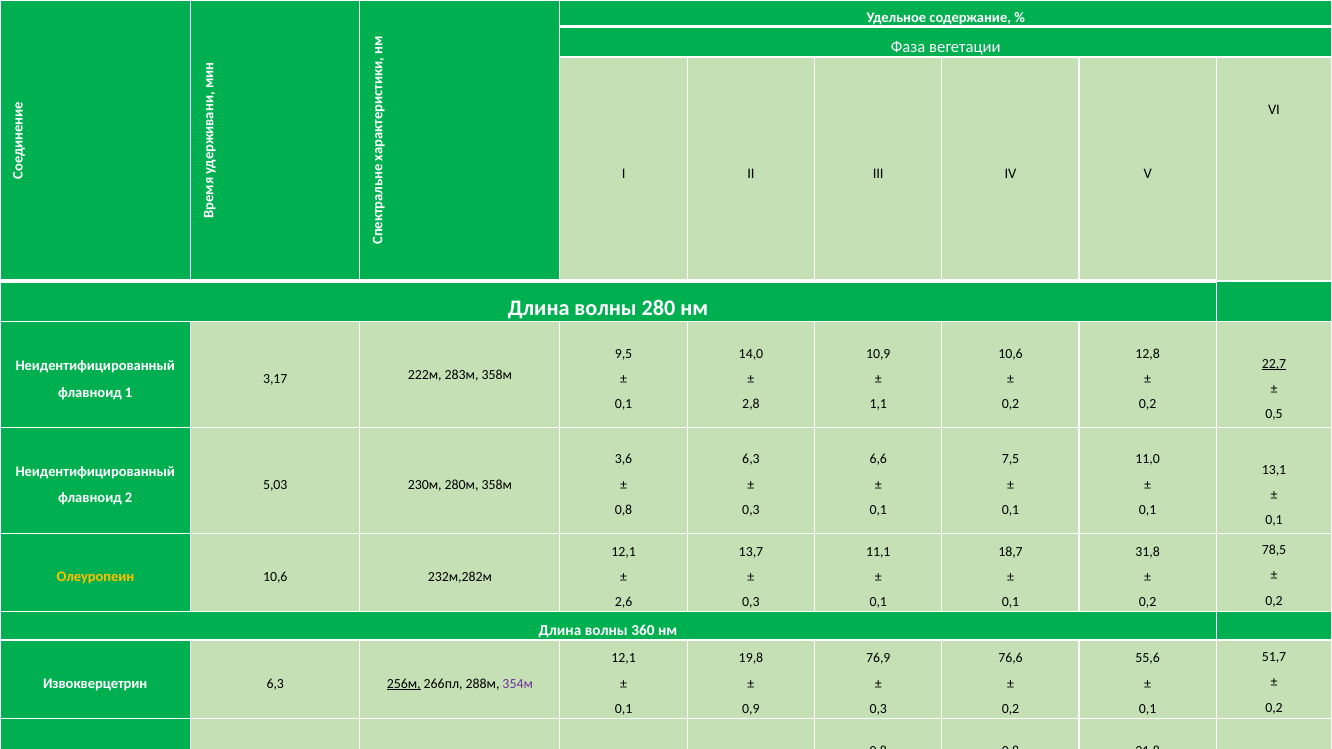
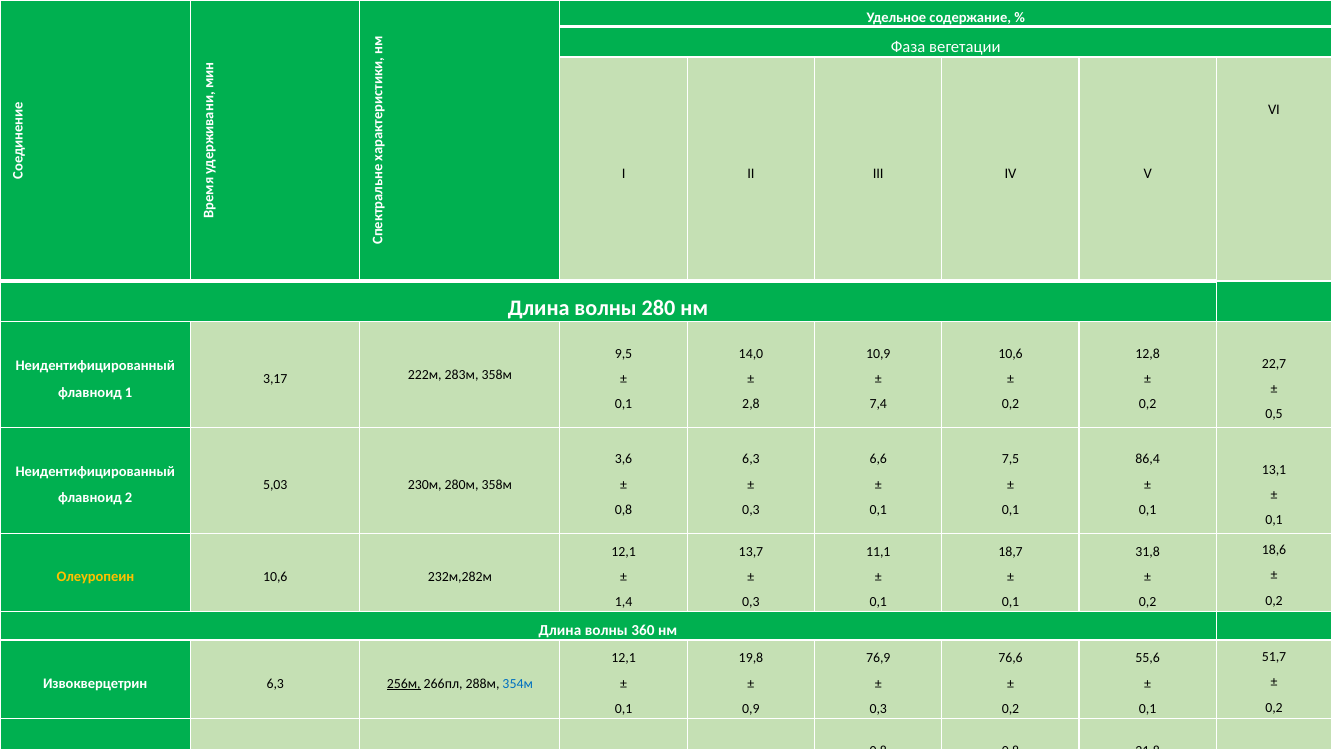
22,7 underline: present -> none (1274, 364)
1,1: 1,1 -> 7,4 (878, 404)
11,0: 11,0 -> 86,4 (1148, 459)
78,5: 78,5 -> 18,6 (1274, 550)
2,6: 2,6 -> 1,4 (624, 602)
354м colour: purple -> blue (518, 684)
